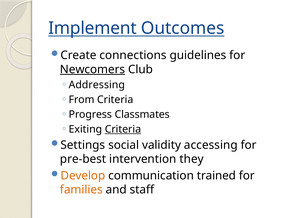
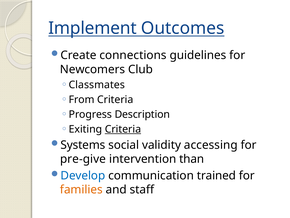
Newcomers underline: present -> none (93, 69)
Addressing: Addressing -> Classmates (97, 85)
Classmates: Classmates -> Description (142, 114)
Settings: Settings -> Systems (83, 145)
pre-best: pre-best -> pre-give (83, 159)
they: they -> than (192, 159)
Develop colour: orange -> blue (83, 175)
